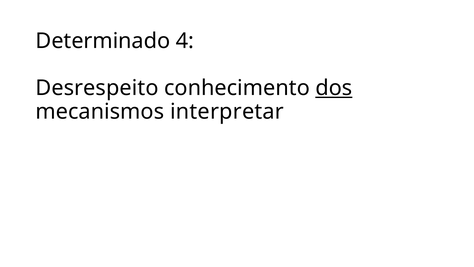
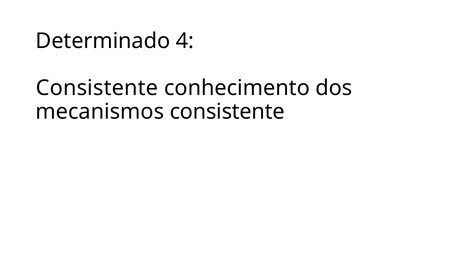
Desrespeito: Desrespeito -> Consistente (97, 88)
dos underline: present -> none (334, 88)
mecanismos interpretar: interpretar -> consistente (227, 111)
